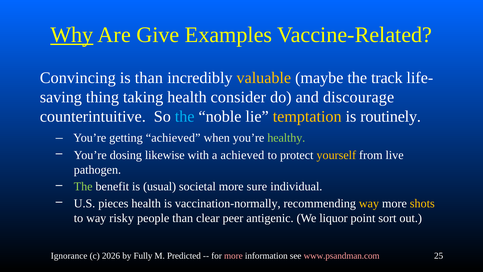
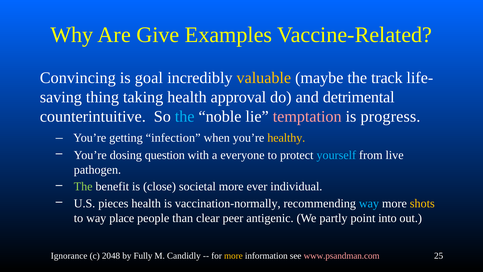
Why underline: present -> none (72, 35)
is than: than -> goal (149, 78)
consider: consider -> approval (238, 97)
discourage: discourage -> detrimental (359, 97)
temptation colour: yellow -> pink (307, 116)
routinely: routinely -> progress (390, 116)
getting achieved: achieved -> infection (173, 138)
healthy colour: light green -> yellow (286, 138)
likewise: likewise -> question (165, 155)
a achieved: achieved -> everyone (242, 155)
yourself colour: yellow -> light blue (336, 155)
usual: usual -> close (160, 186)
sure: sure -> ever (257, 186)
way colour: yellow -> light blue (369, 203)
risky: risky -> place (122, 218)
liquor: liquor -> partly (333, 218)
sort: sort -> into (387, 218)
2026: 2026 -> 2048 (111, 255)
Predicted: Predicted -> Candidly (184, 255)
more colour: pink -> yellow (233, 255)
